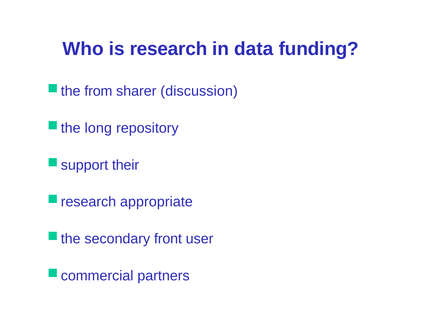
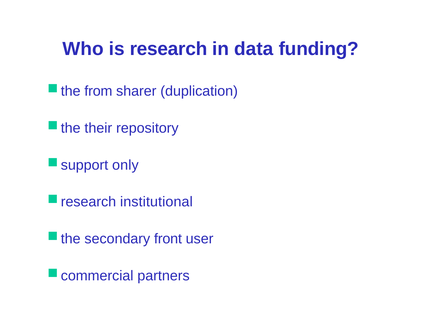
discussion: discussion -> duplication (199, 91)
long: long -> their (98, 128)
their: their -> only (125, 165)
appropriate: appropriate -> institutional (156, 202)
